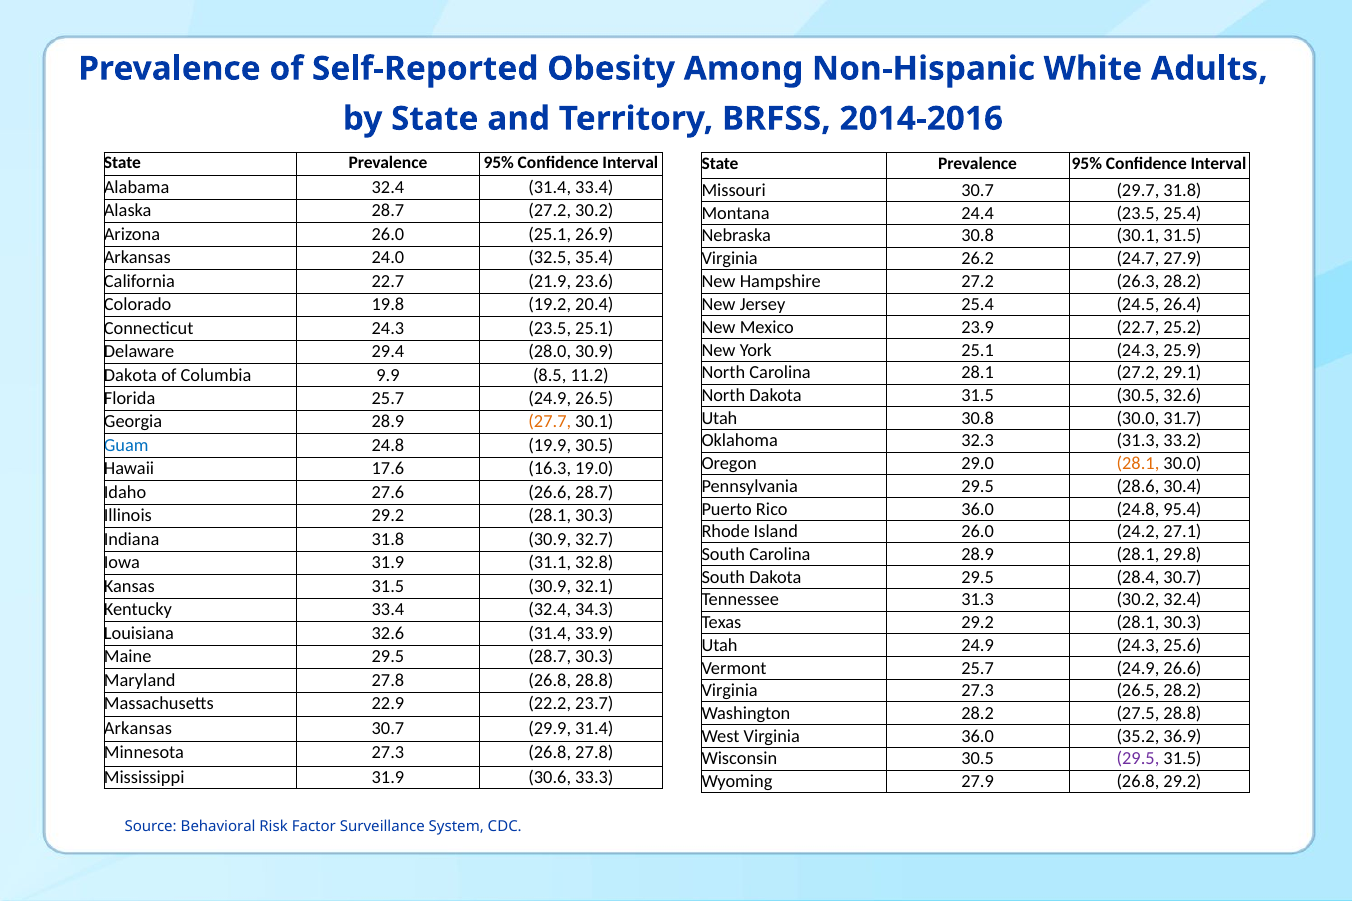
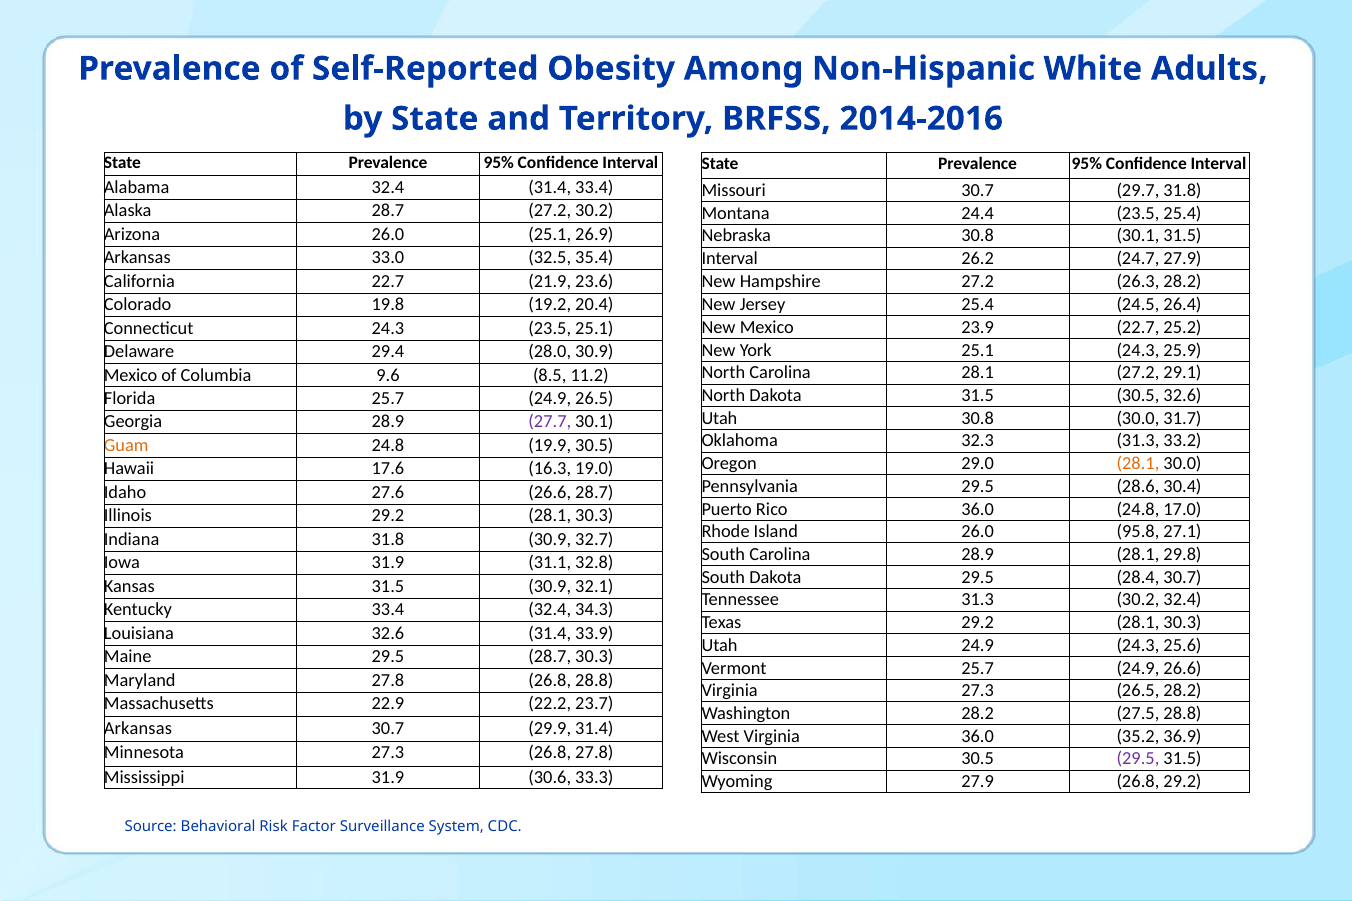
24.0: 24.0 -> 33.0 (388, 258)
Virginia: Virginia -> Interval (730, 259)
Dakota: Dakota -> Mexico (131, 375)
9.9: 9.9 -> 9.6 (388, 375)
27.7 colour: orange -> purple (550, 422)
Guam colour: blue -> orange (126, 445)
95.4: 95.4 -> 17.0 (1182, 509)
24.2: 24.2 -> 95.8 (1138, 532)
